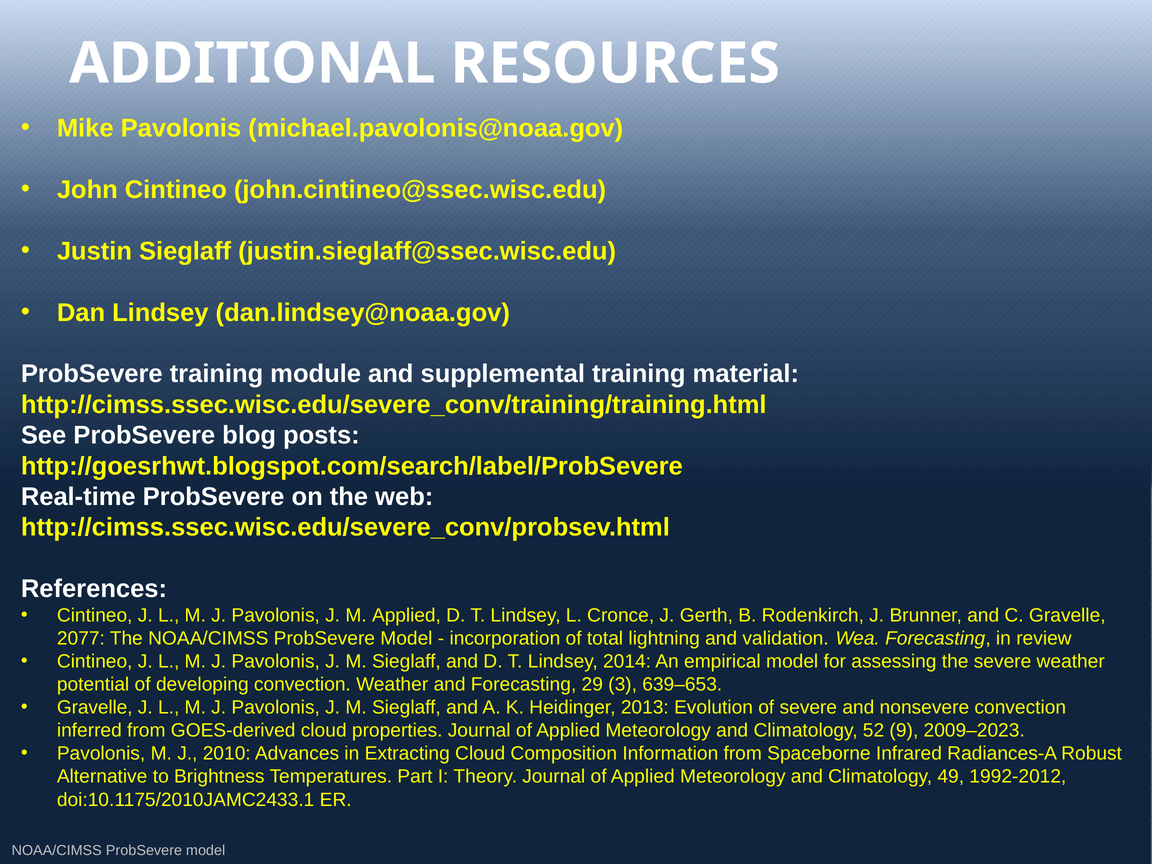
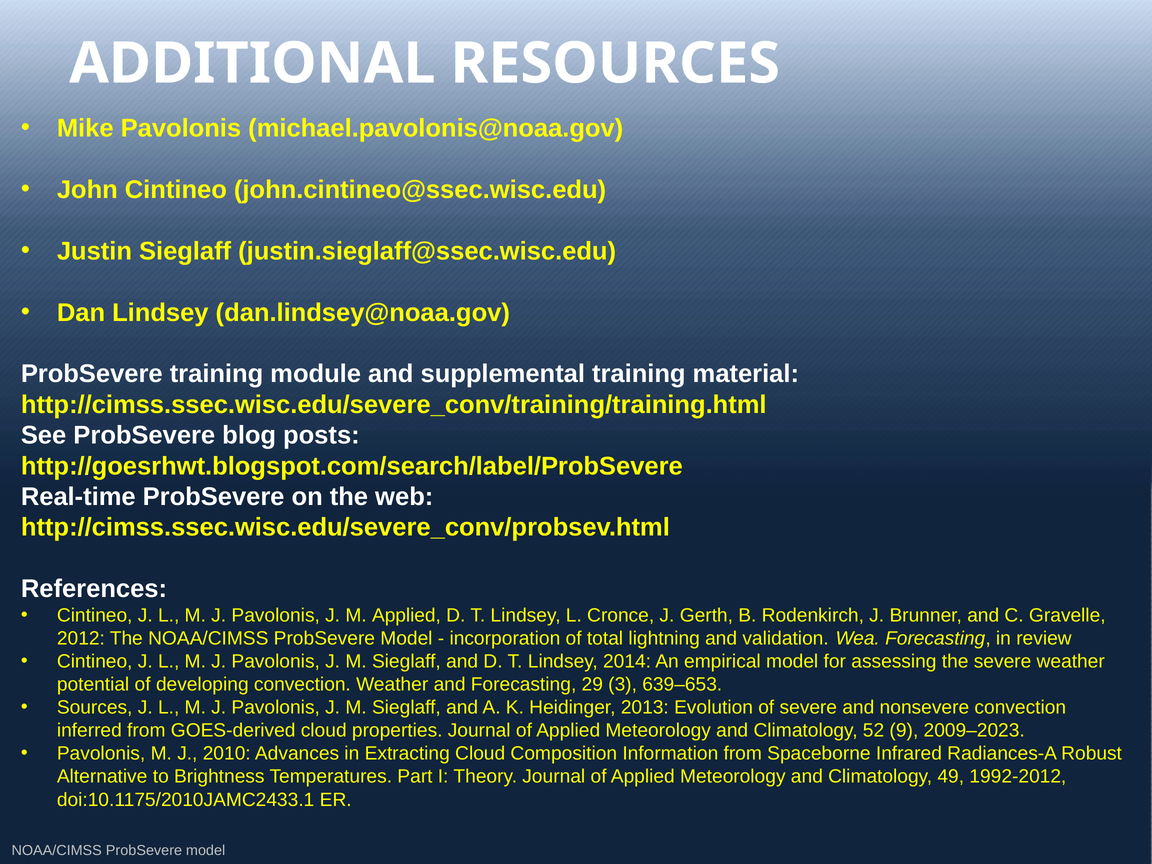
2077: 2077 -> 2012 (81, 638)
Gravelle: Gravelle -> Sources (95, 708)
